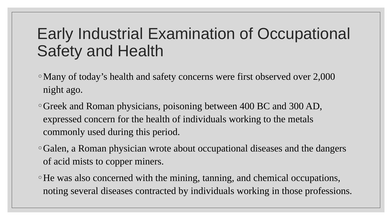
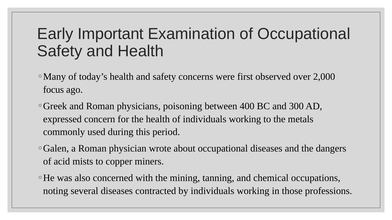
Industrial: Industrial -> Important (111, 34)
night: night -> focus (53, 90)
